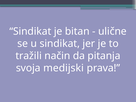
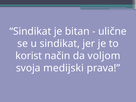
tražili: tražili -> korist (29, 56)
pitanja: pitanja -> voljom (104, 56)
